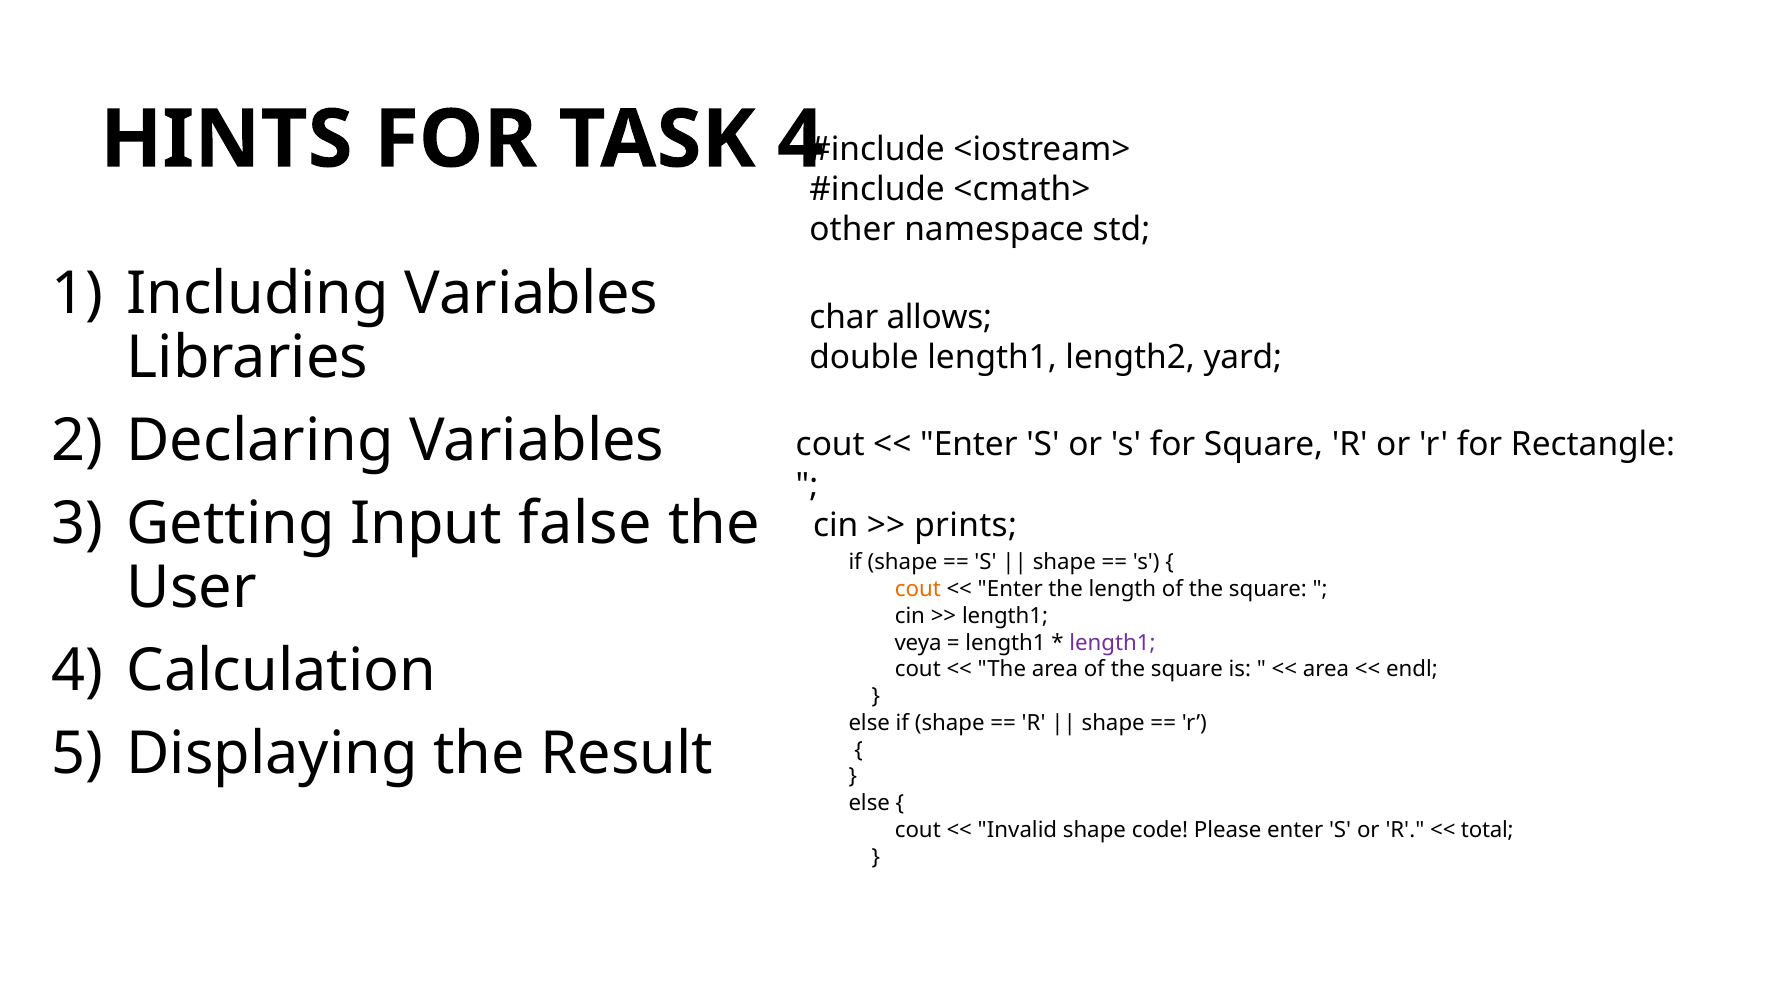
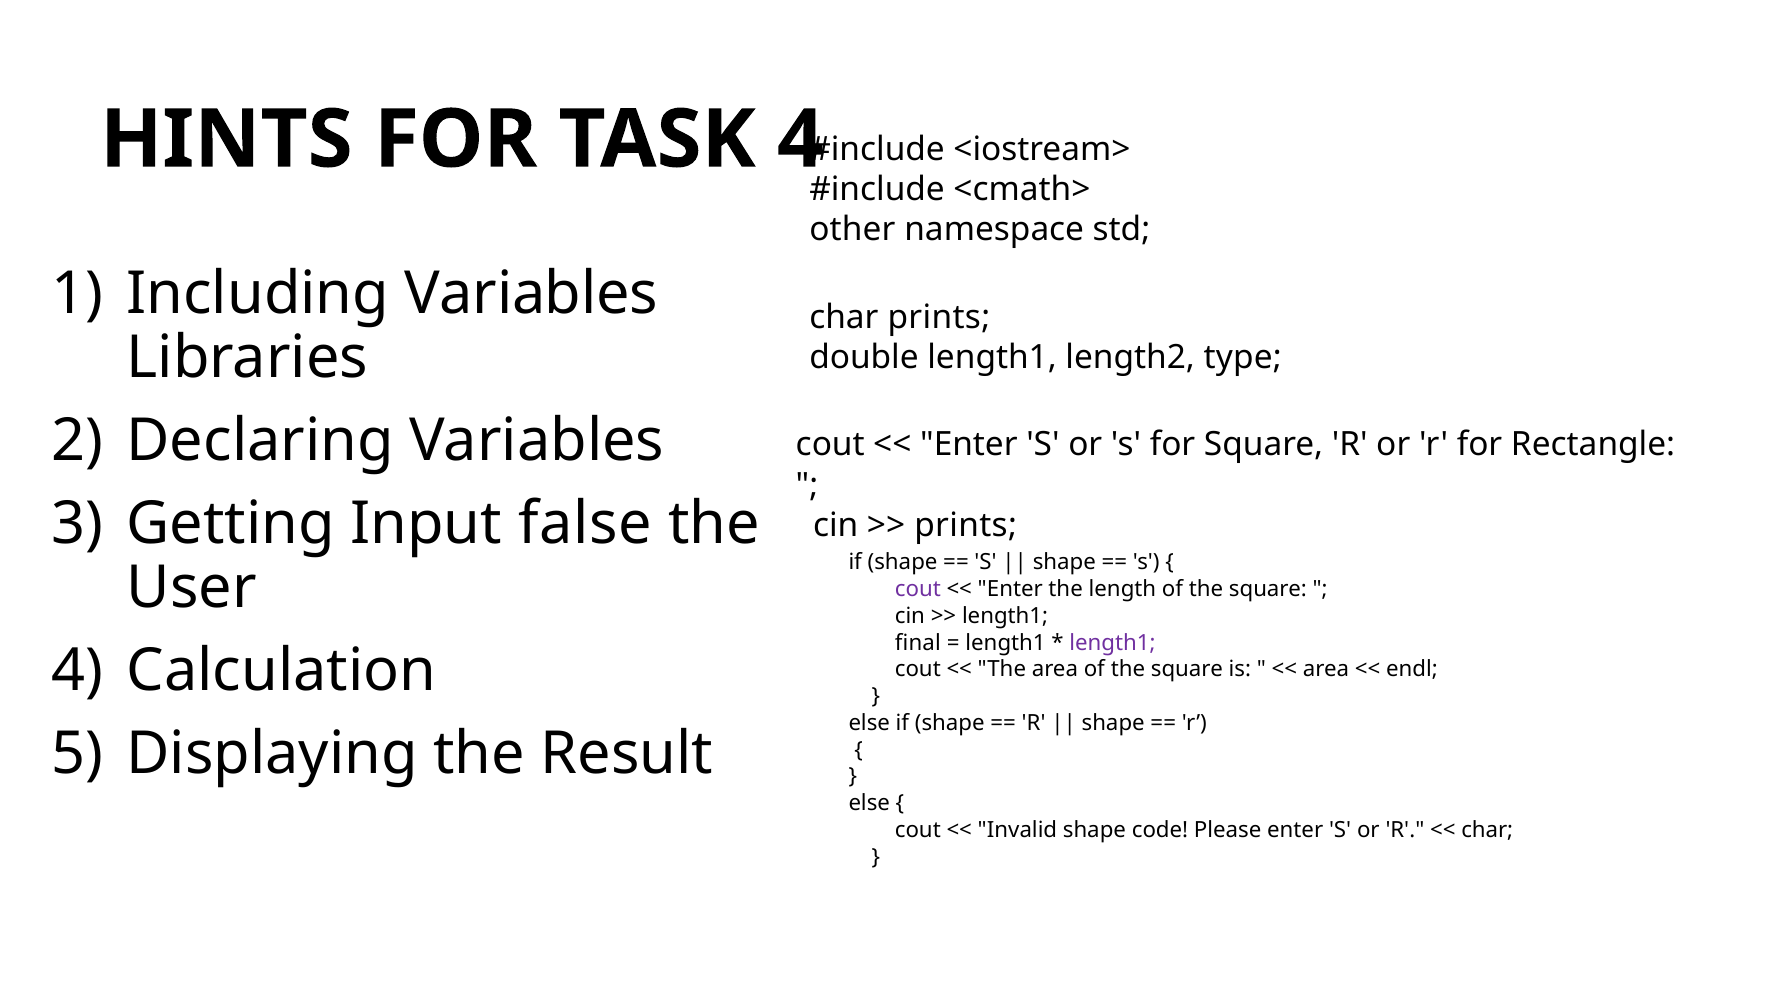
char allows: allows -> prints (939, 317)
yard: yard -> type (1243, 357)
cout colour: orange -> purple (918, 589)
veya: veya -> final (918, 643)
total: total -> char (1487, 830)
